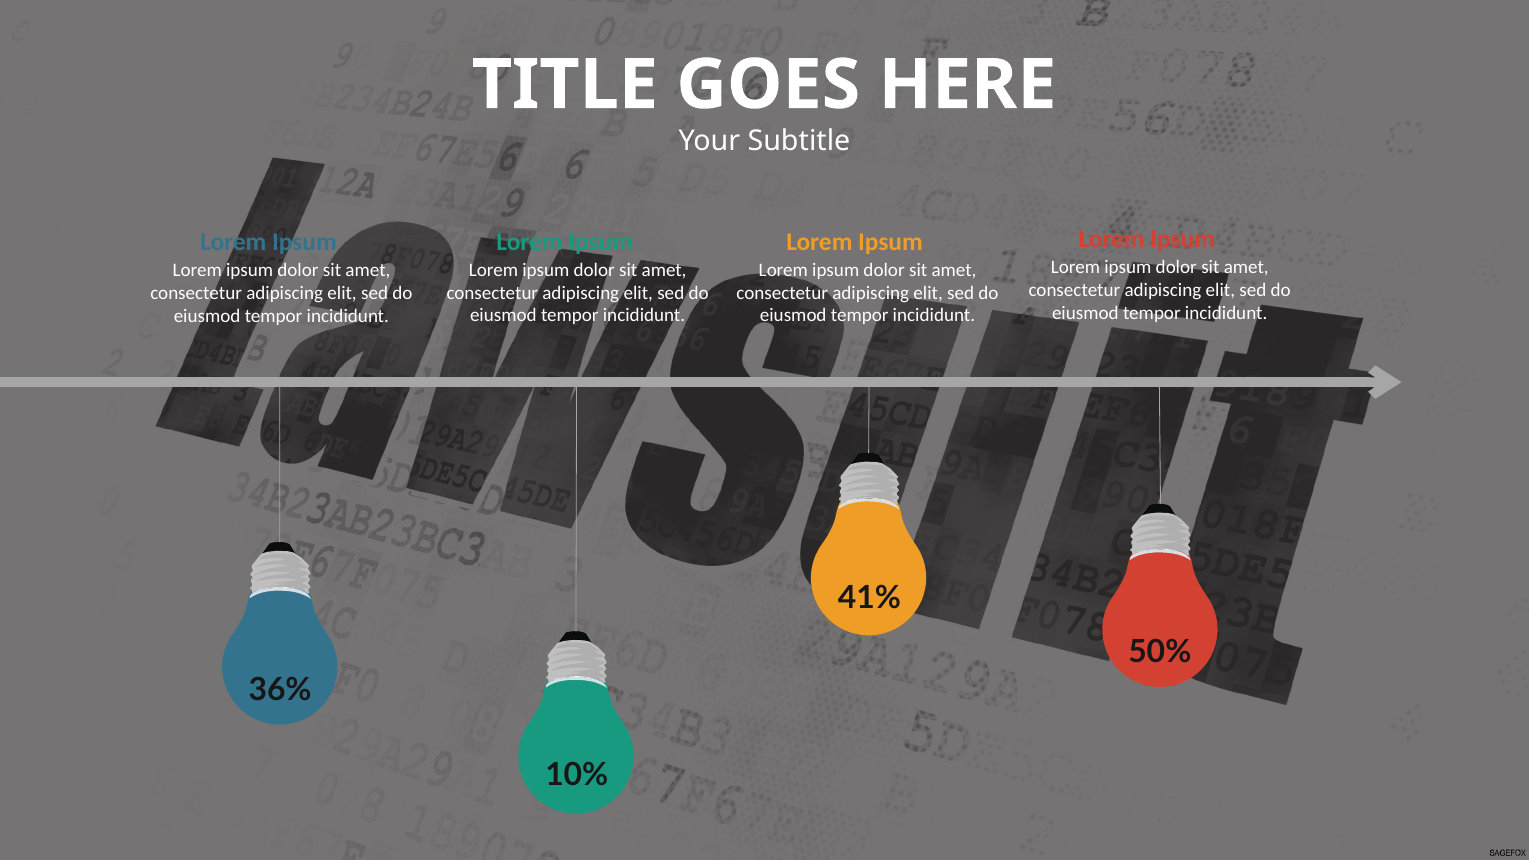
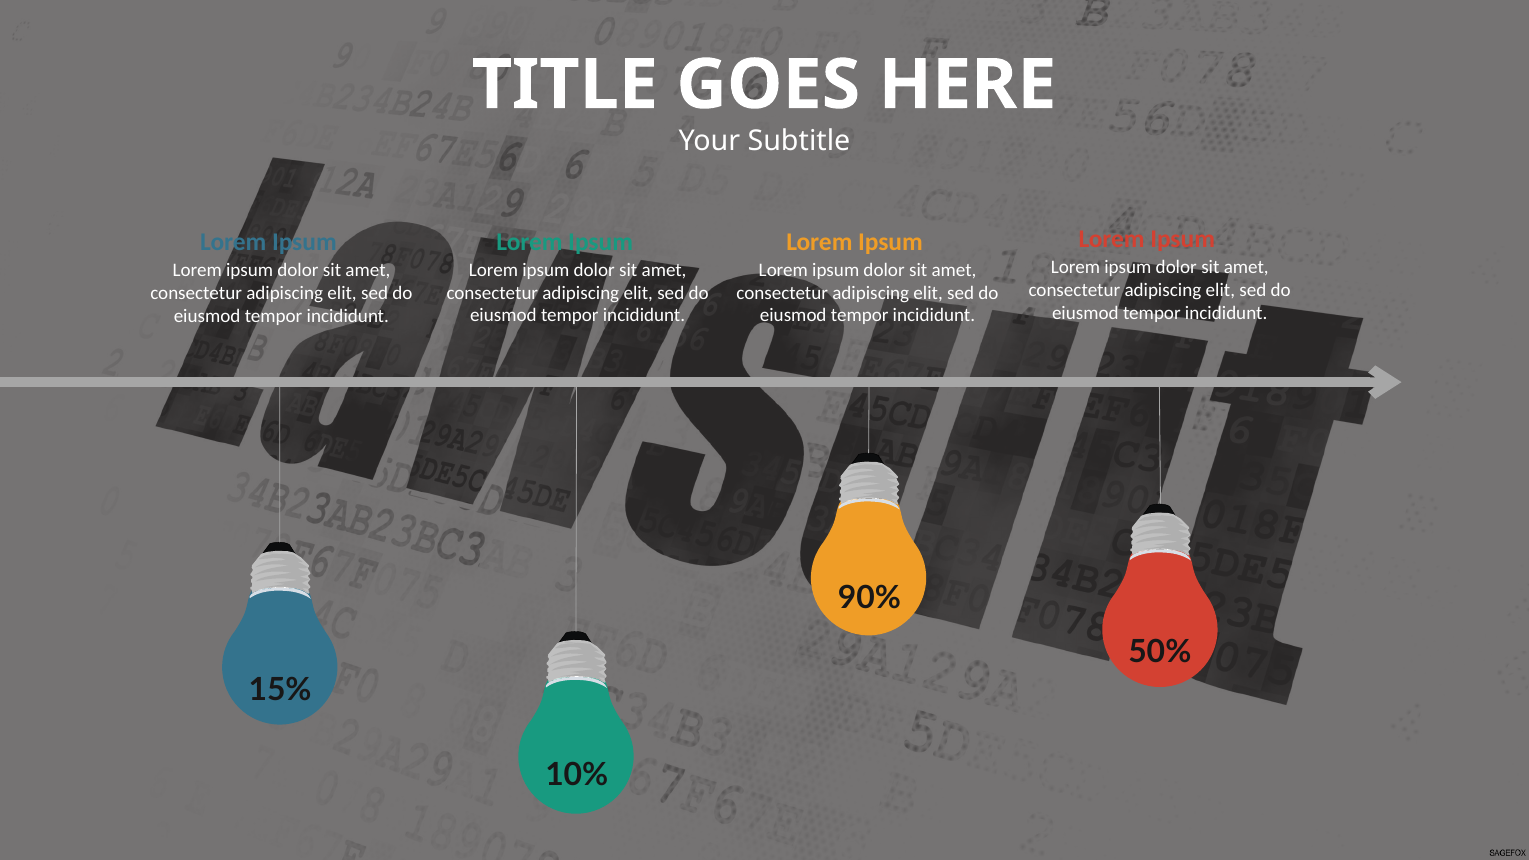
41%: 41% -> 90% (869, 598)
36%: 36% -> 15% (280, 690)
